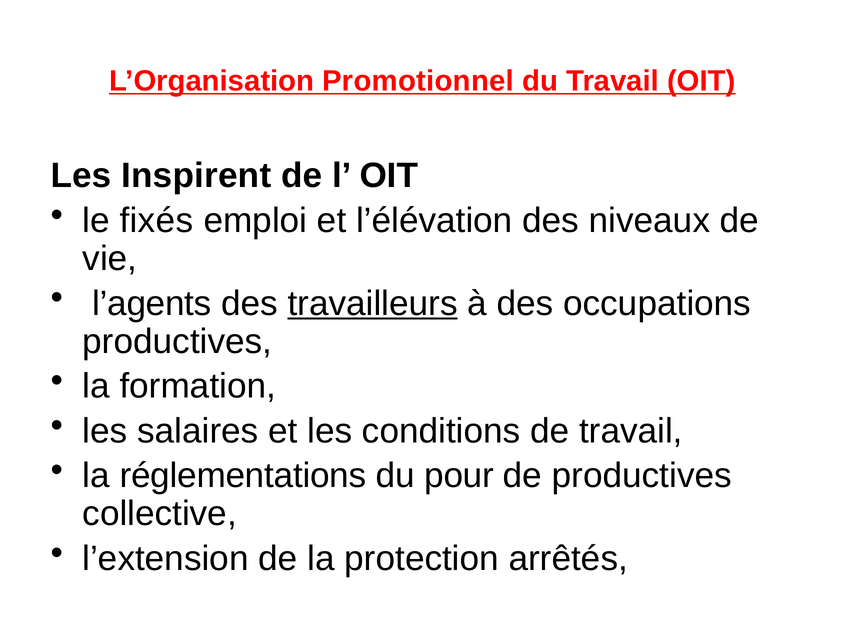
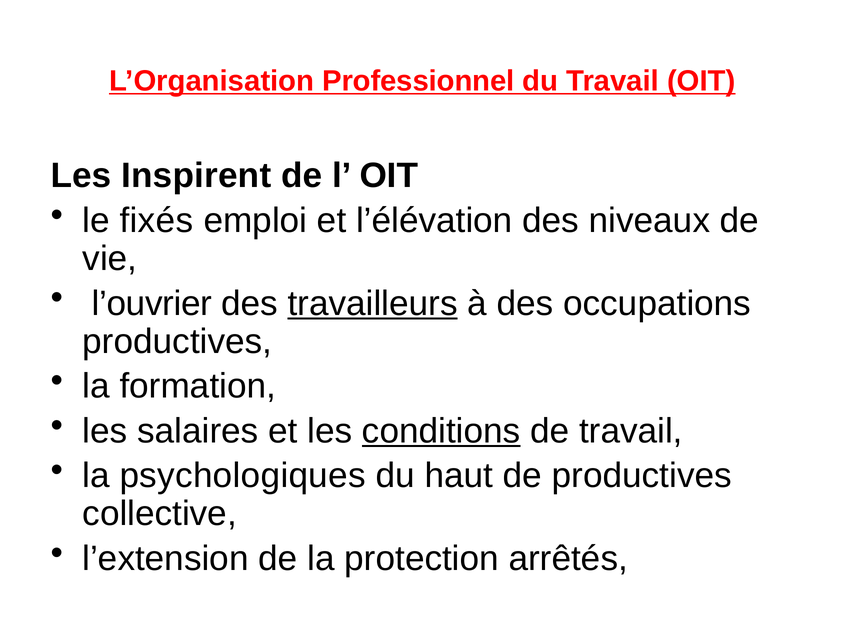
Promotionnel: Promotionnel -> Professionnel (418, 81)
l’agents: l’agents -> l’ouvrier (152, 303)
conditions underline: none -> present (441, 431)
réglementations: réglementations -> psychologiques (243, 476)
pour: pour -> haut (459, 476)
